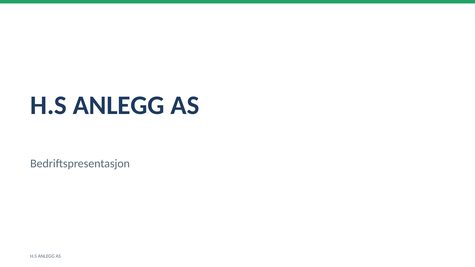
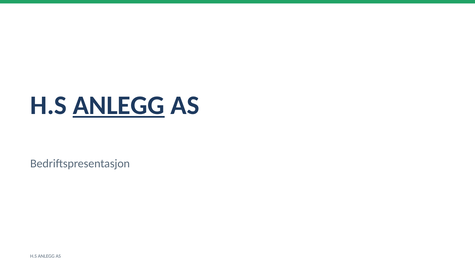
ANLEGG underline: none -> present (119, 105)
